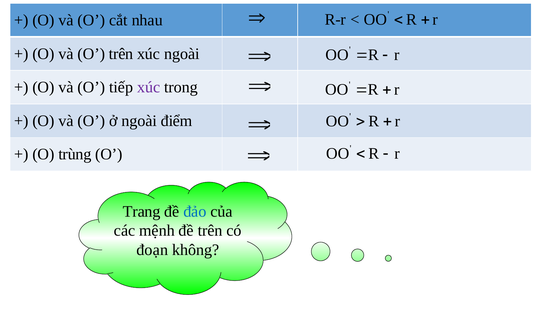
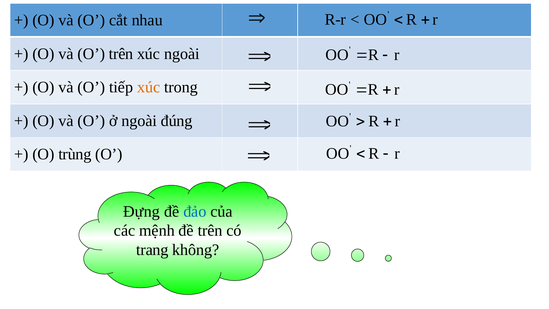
xúc colour: purple -> orange (149, 87)
điểm: điểm -> đúng (177, 121)
Trang: Trang -> Đựng (142, 211)
đoạn: đoạn -> trang (152, 250)
